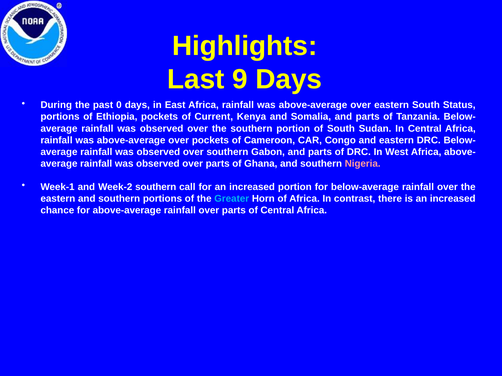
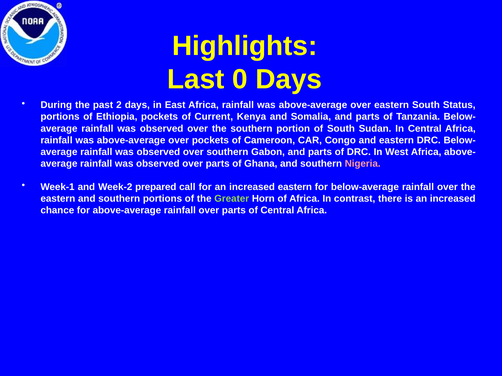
9: 9 -> 0 (240, 79)
0: 0 -> 2 (119, 105)
Week-2 southern: southern -> prepared (156, 187)
increased portion: portion -> eastern (295, 187)
Greater colour: light blue -> light green (232, 199)
